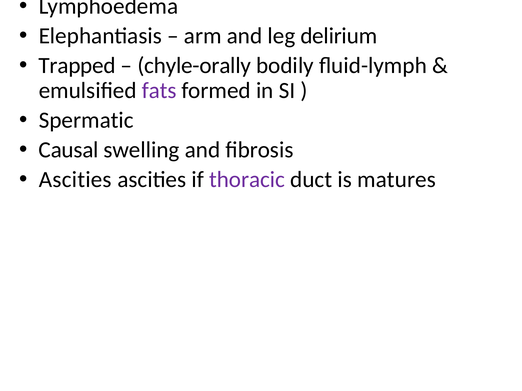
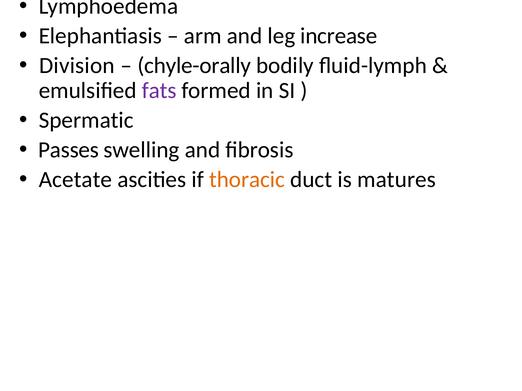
delirium: delirium -> increase (339, 36)
Trapped: Trapped -> Division (77, 65)
Causal: Causal -> Passes (69, 150)
Ascities: Ascities -> Acetate (75, 180)
thoracic colour: purple -> orange (247, 180)
